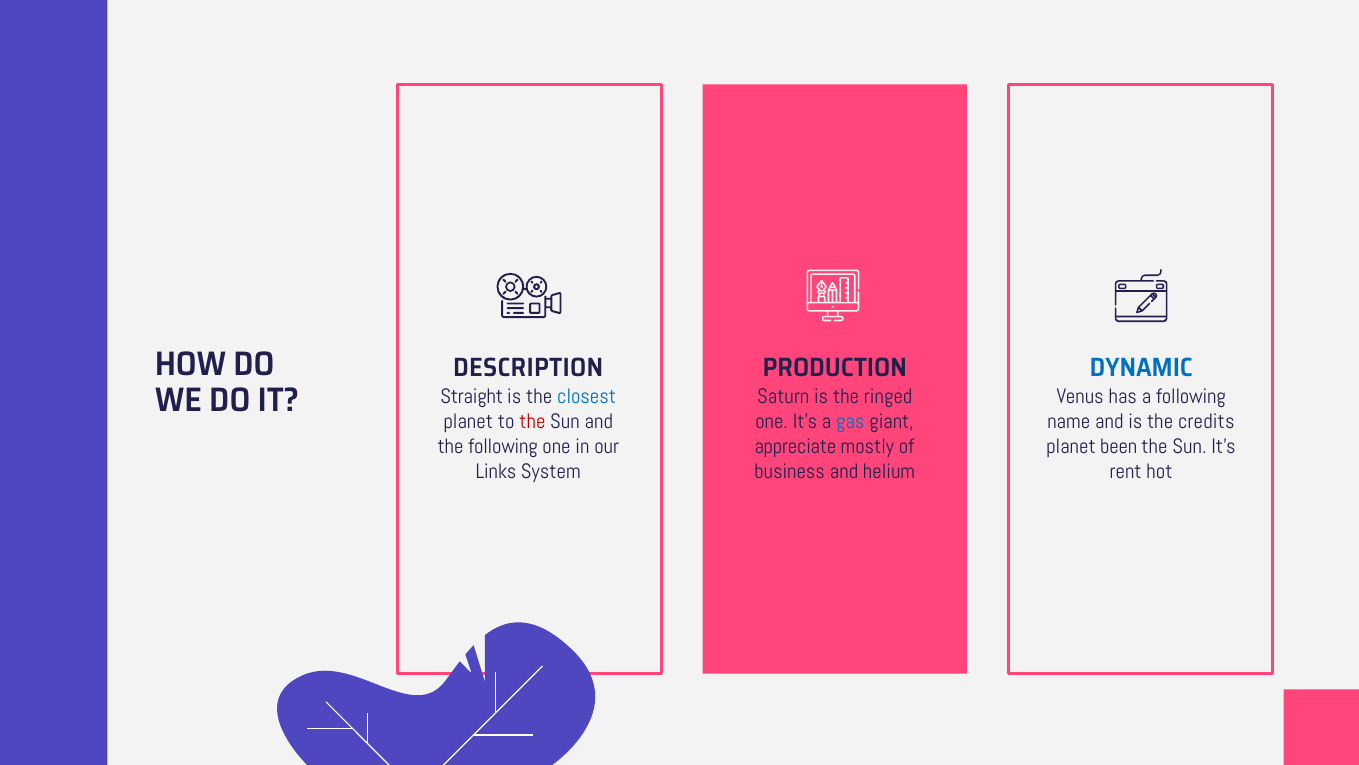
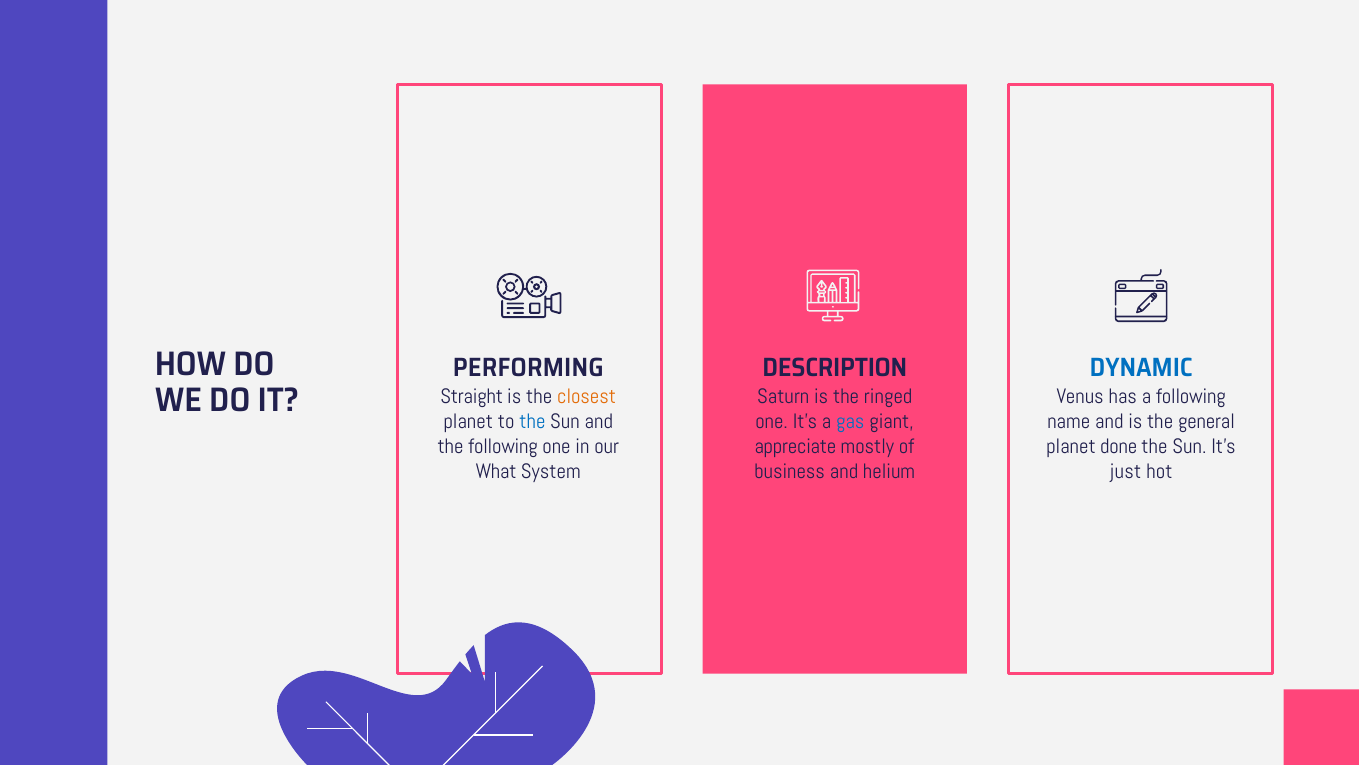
DESCRIPTION: DESCRIPTION -> PERFORMING (528, 368)
PRODUCTION: PRODUCTION -> DESCRIPTION (835, 368)
closest colour: blue -> orange (587, 396)
the colour: red -> blue (532, 421)
credits: credits -> general (1206, 421)
been: been -> done (1119, 446)
Links: Links -> What (496, 471)
rent: rent -> just (1126, 471)
